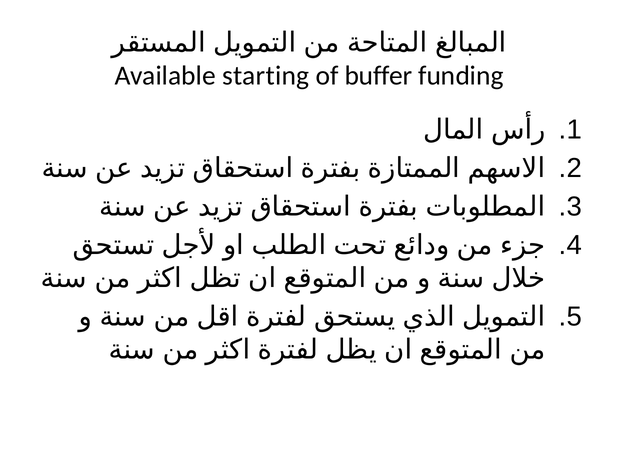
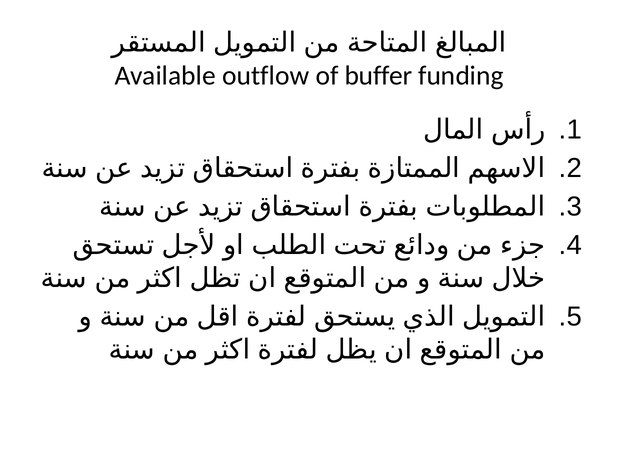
starting: starting -> outflow (266, 76)
